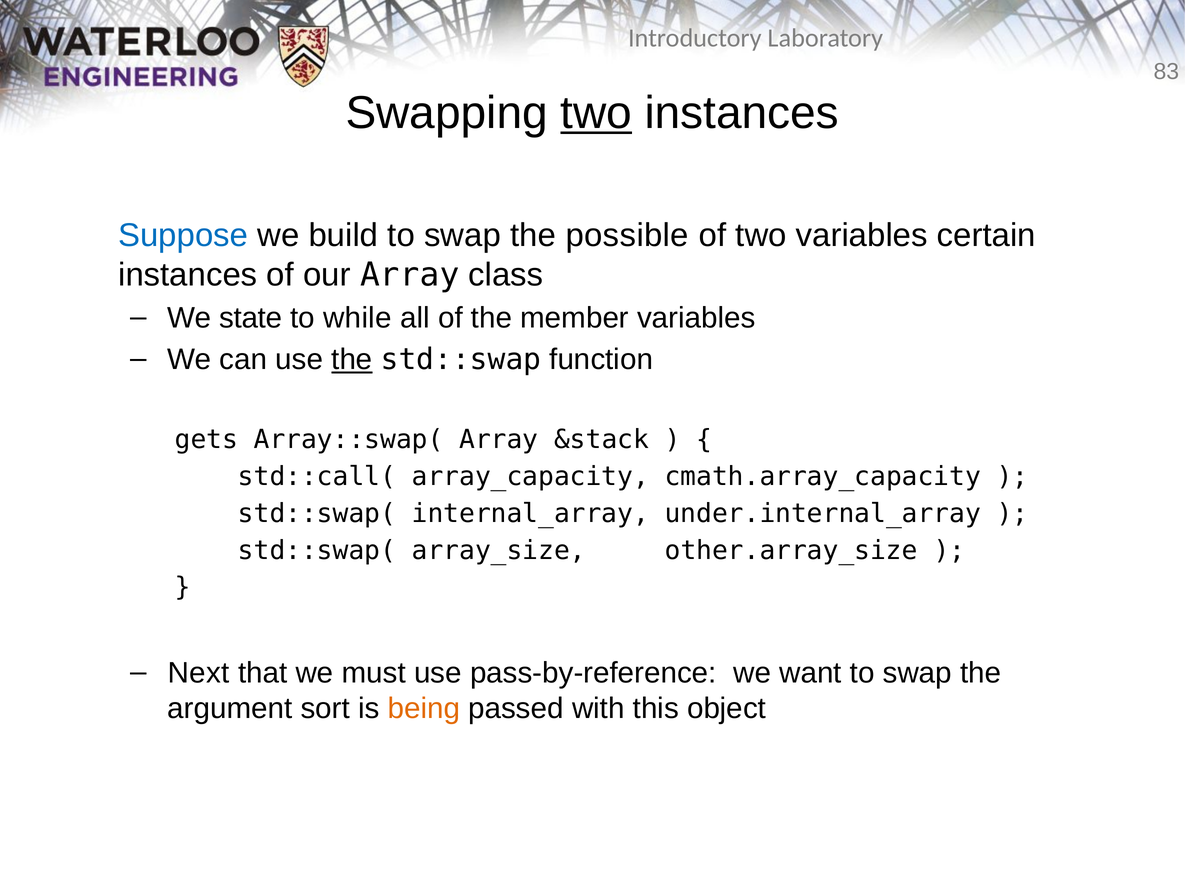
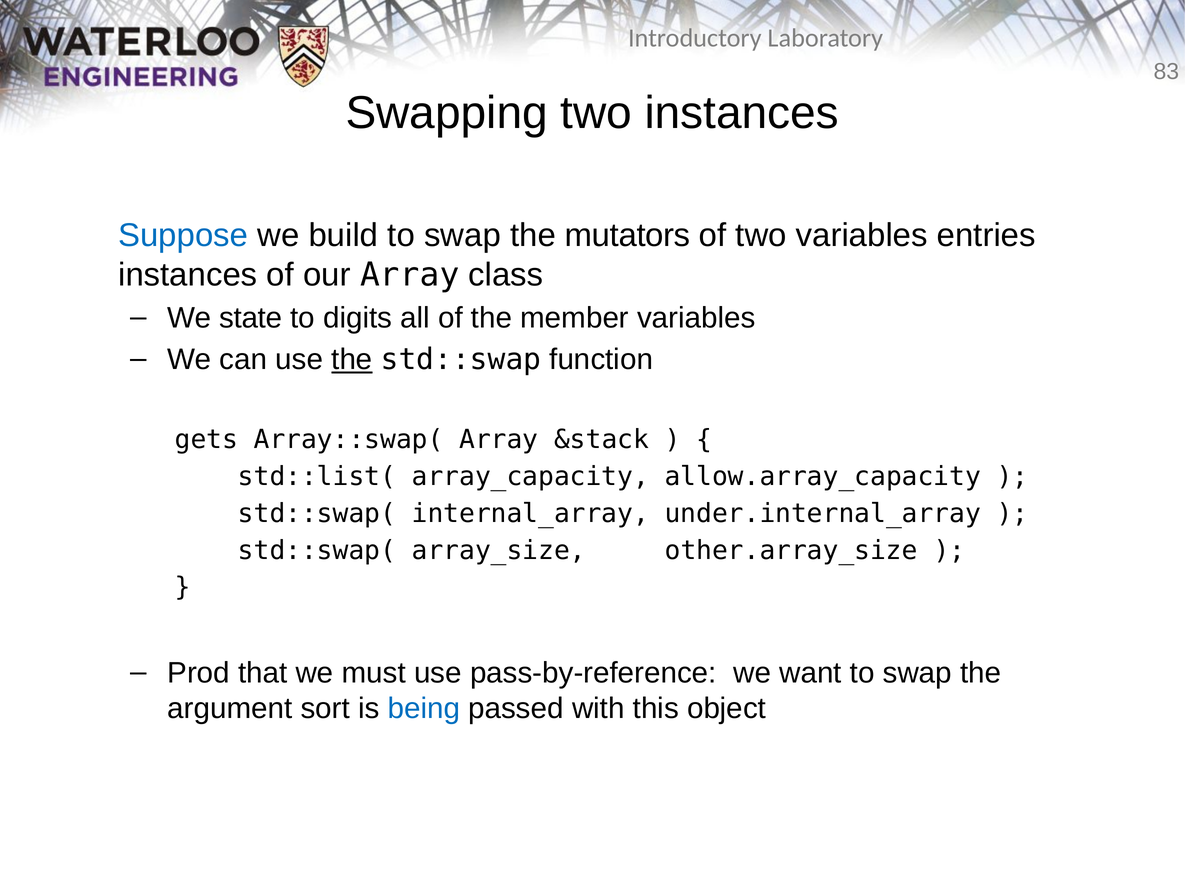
two underline: present -> none (596, 113)
possible: possible -> mutators (628, 235)
certain: certain -> entries (986, 235)
while: while -> digits (358, 318)
std::call(: std::call( -> std::list( (317, 477)
cmath.array_capacity: cmath.array_capacity -> allow.array_capacity (823, 477)
Next: Next -> Prod (199, 673)
being colour: orange -> blue (424, 708)
